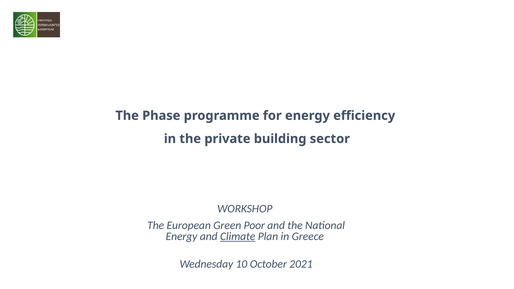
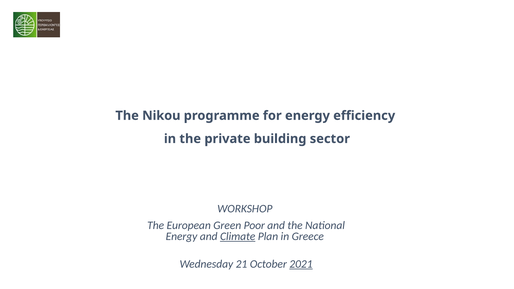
Phase: Phase -> Nikou (161, 116)
10: 10 -> 21 (241, 264)
2021 underline: none -> present (301, 264)
